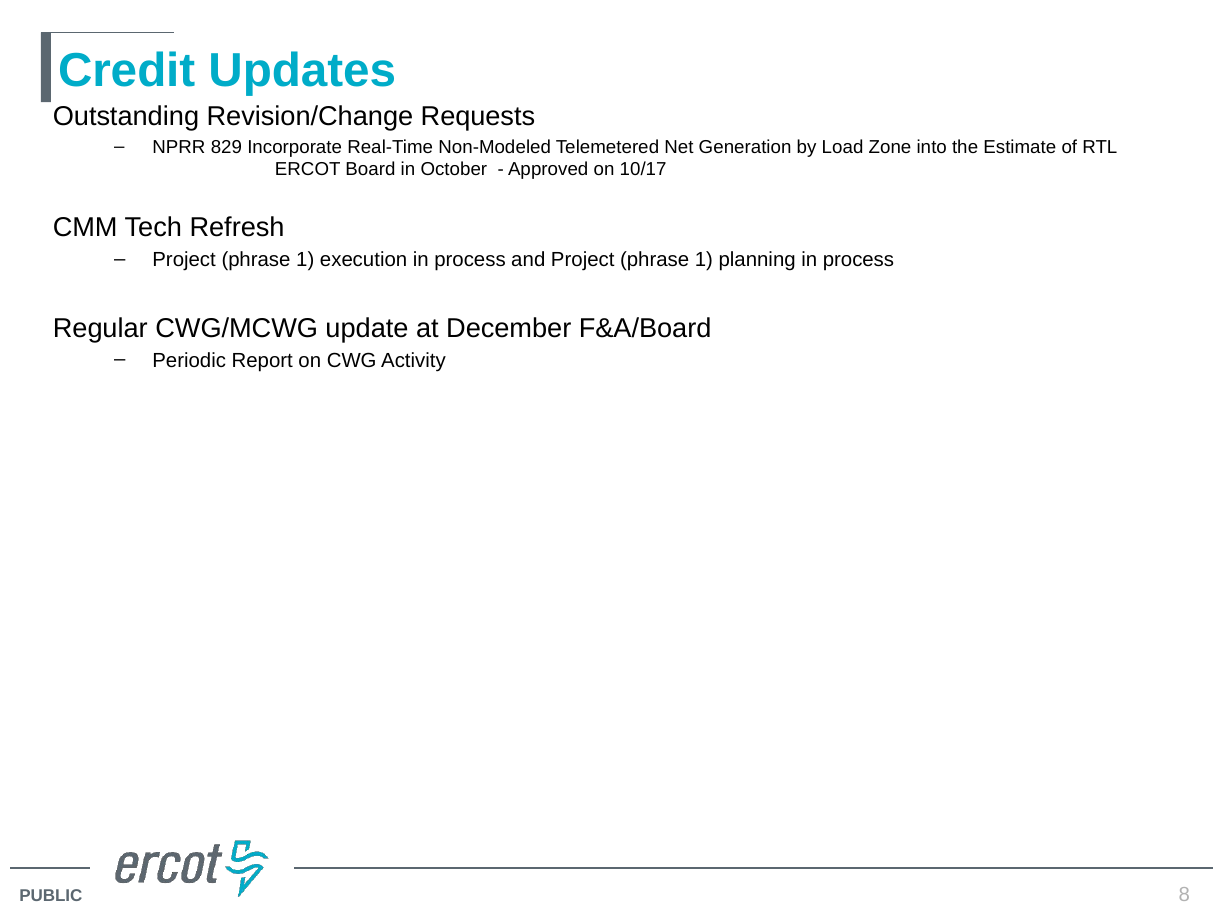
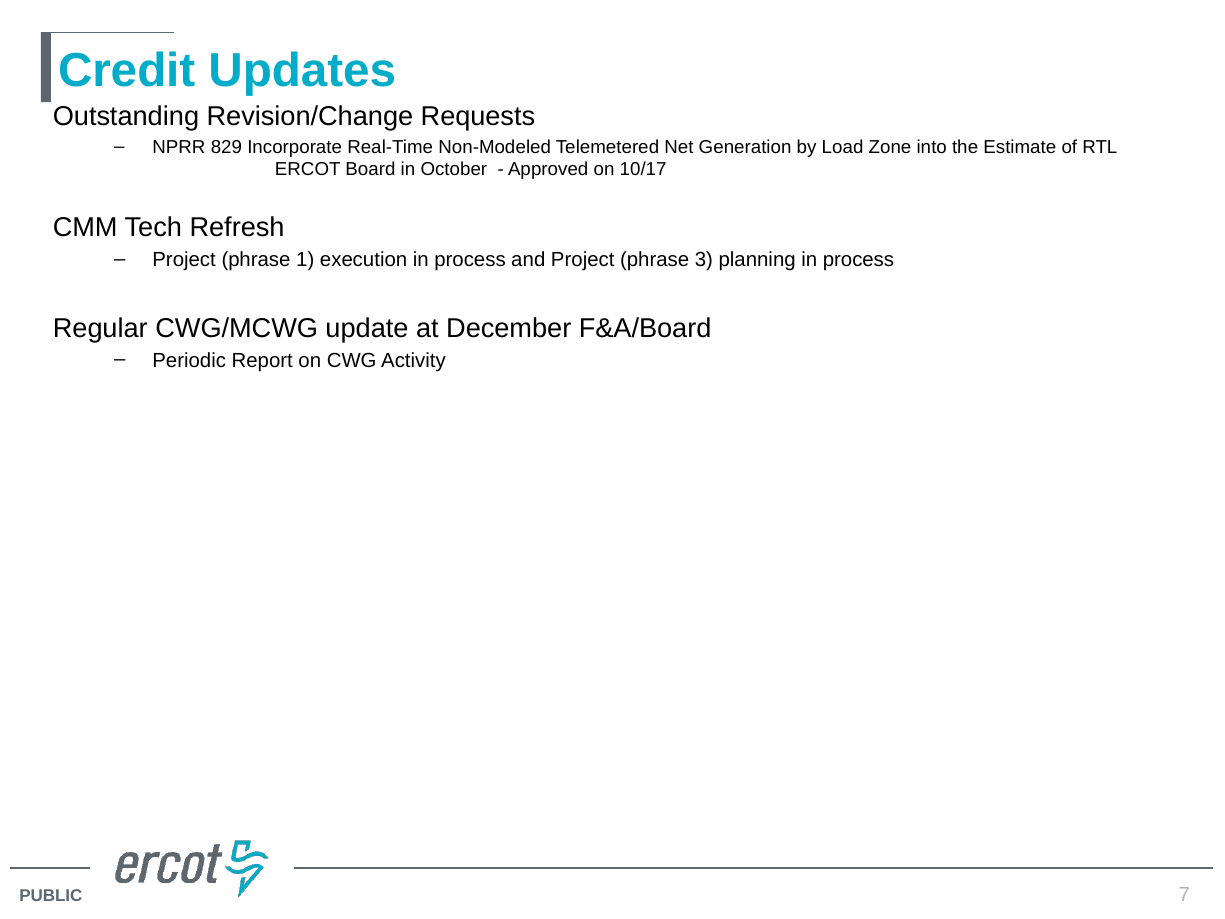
and Project phrase 1: 1 -> 3 (704, 260)
8: 8 -> 7 (1184, 895)
